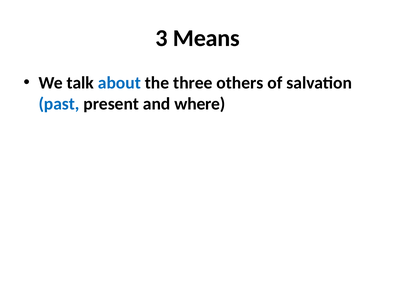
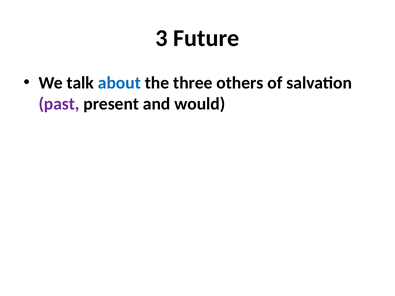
Means: Means -> Future (206, 38)
past colour: blue -> purple (59, 104)
where: where -> would (200, 104)
